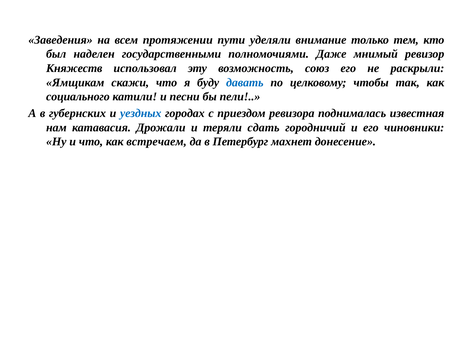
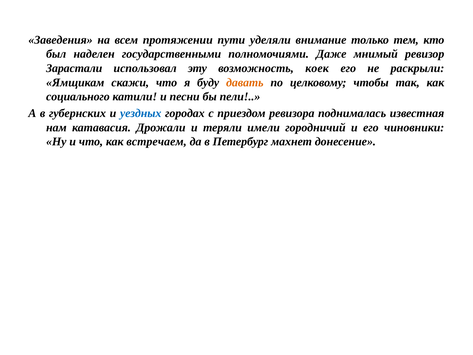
Княжеств: Княжеств -> Зарастали (74, 68)
союз: союз -> коек (317, 68)
давать colour: blue -> orange (245, 82)
сдать: сдать -> имели (264, 127)
